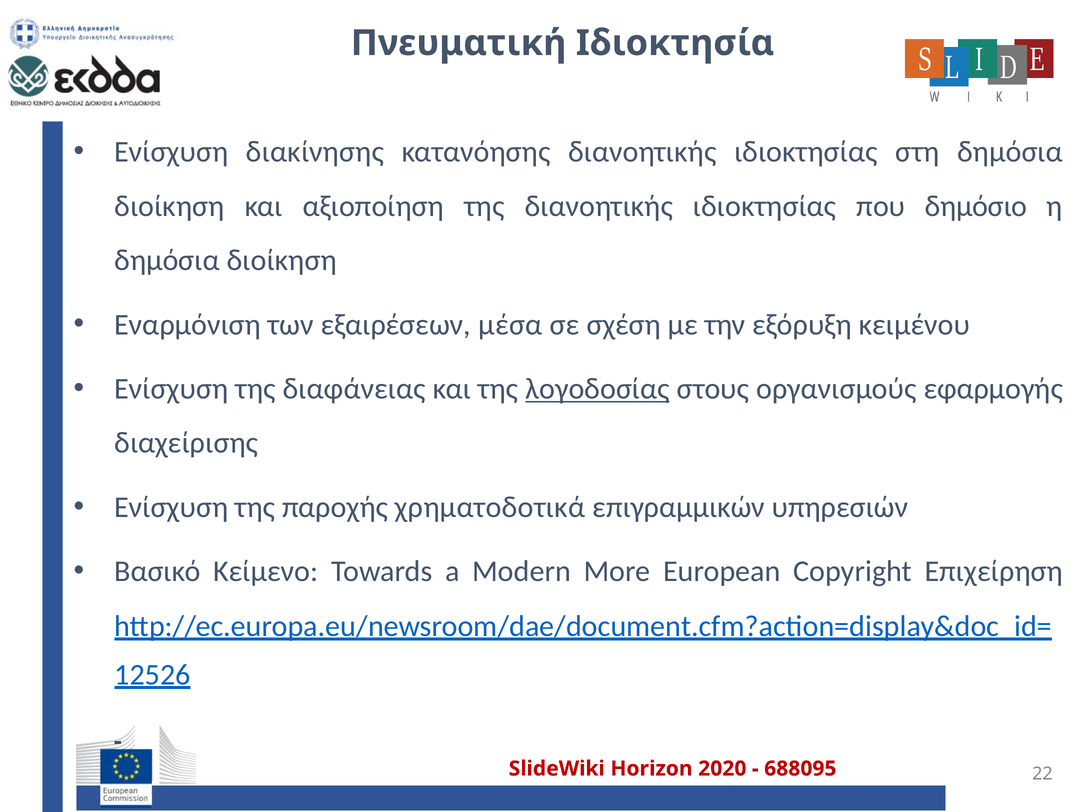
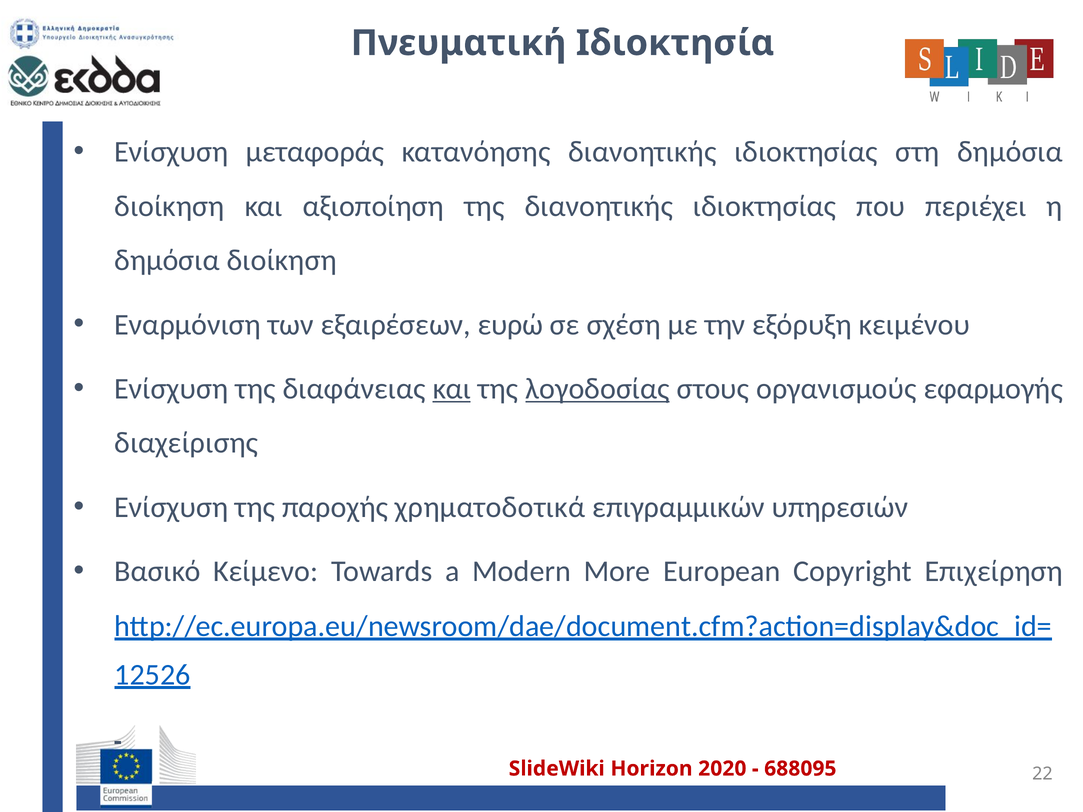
διακίνησης: διακίνησης -> μεταφοράς (315, 152)
δημόσιο: δημόσιο -> περιέχει (976, 206)
μέσα: μέσα -> ευρώ (511, 325)
και underline: none -> present (452, 389)
